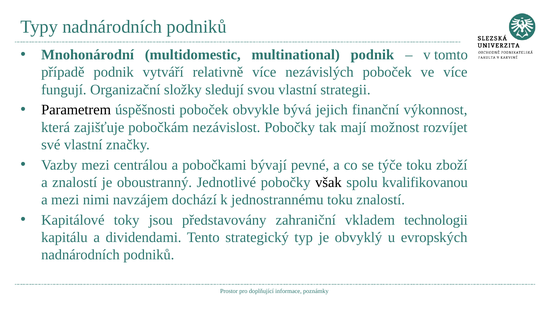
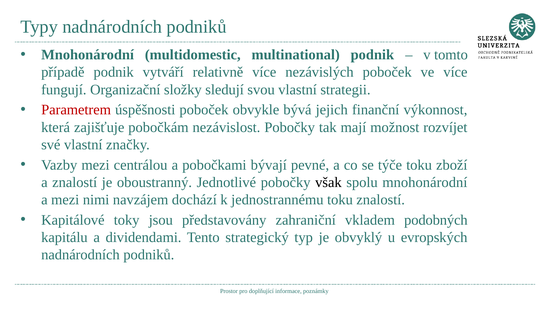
Parametrem colour: black -> red (76, 110)
spolu kvalifikovanou: kvalifikovanou -> mnohonárodní (425, 182)
technologii: technologii -> podobných (436, 220)
